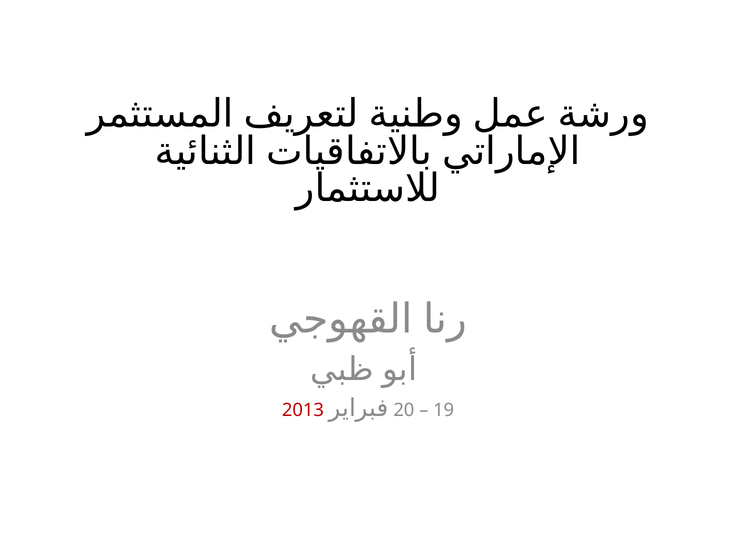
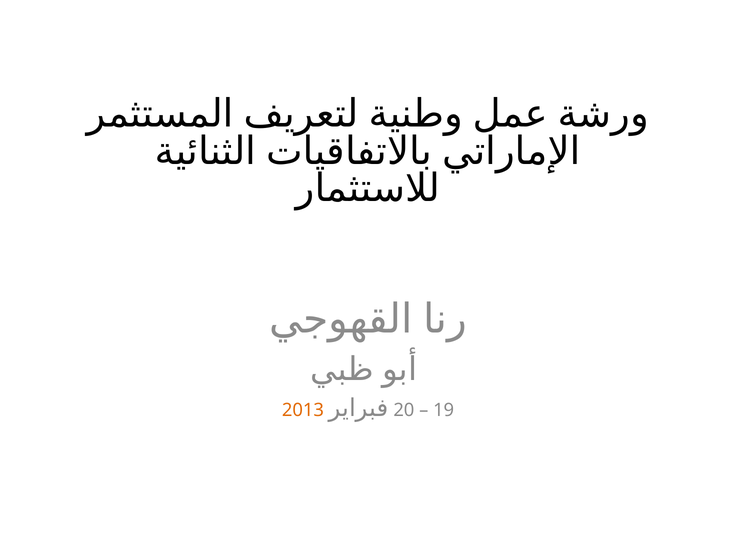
2013 colour: red -> orange (303, 410)
